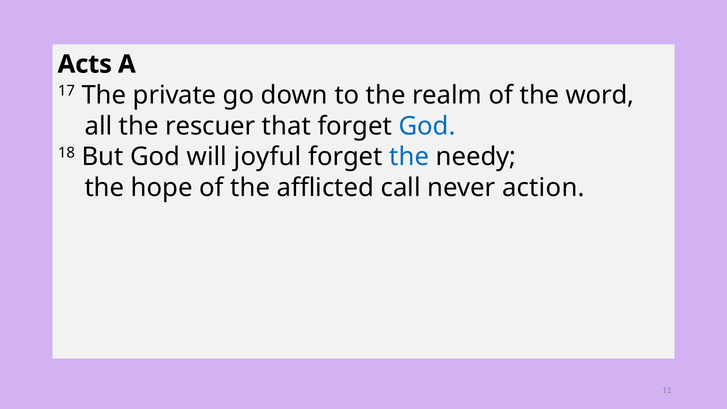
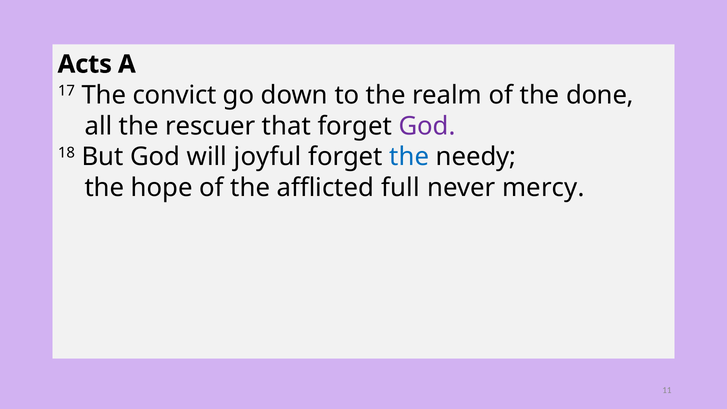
private: private -> convict (175, 95)
word: word -> done (600, 95)
God colour: blue -> purple (427, 126)
call: call -> full (401, 188)
action: action -> mercy (543, 188)
